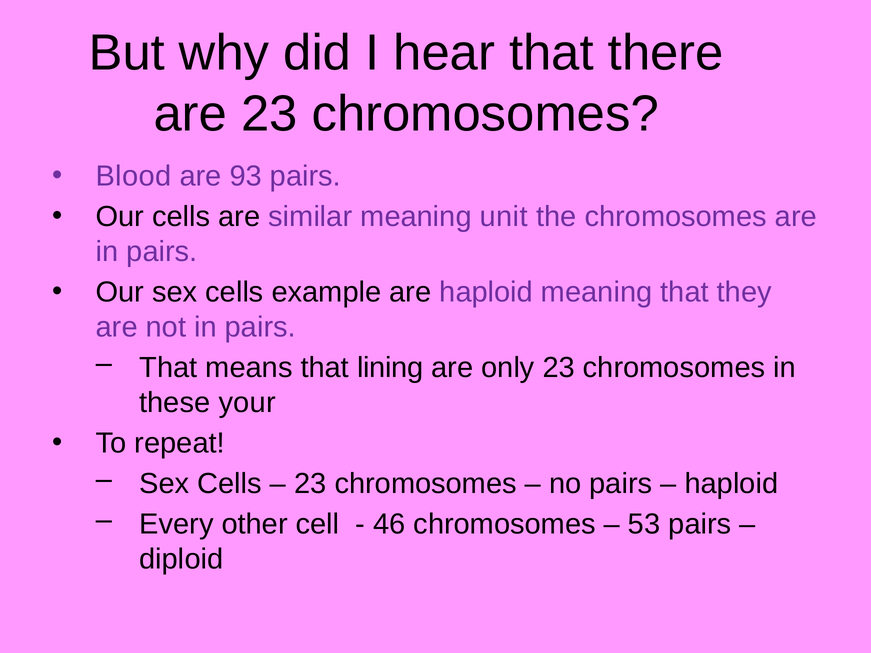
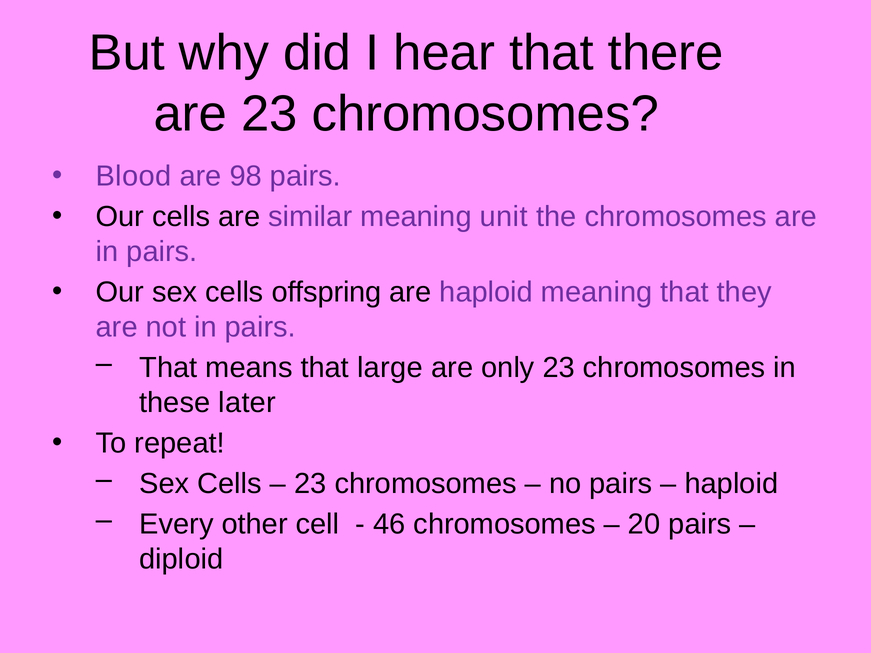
93: 93 -> 98 (246, 176)
example: example -> offspring (326, 292)
lining: lining -> large (390, 368)
your: your -> later (247, 403)
53: 53 -> 20 (644, 525)
